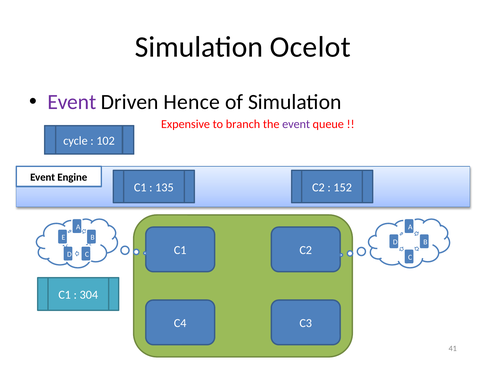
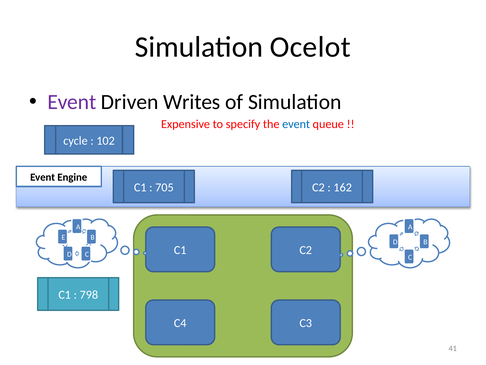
Hence: Hence -> Writes (192, 102)
branch: branch -> specify (243, 124)
event colour: purple -> blue (296, 124)
135: 135 -> 705 (164, 187)
152: 152 -> 162 (343, 187)
304: 304 -> 798 (89, 294)
